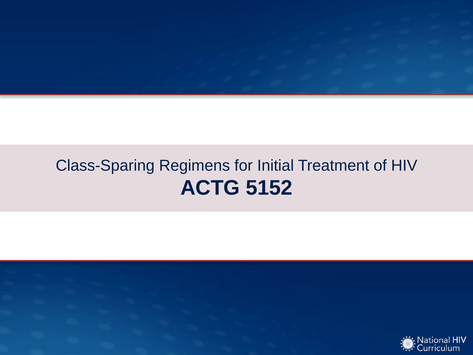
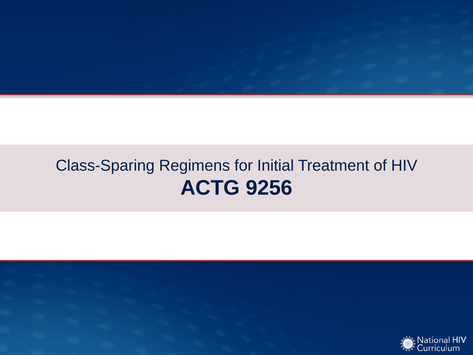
5152: 5152 -> 9256 (269, 188)
